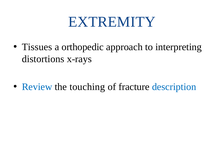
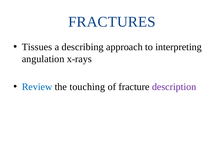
EXTREMITY: EXTREMITY -> FRACTURES (112, 22)
orthopedic: orthopedic -> describing (83, 47)
distortions: distortions -> angulation (43, 59)
description colour: blue -> purple (174, 87)
